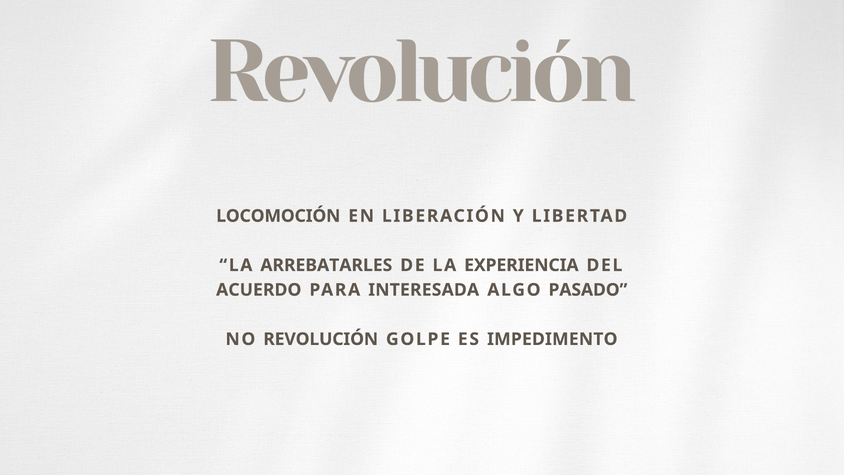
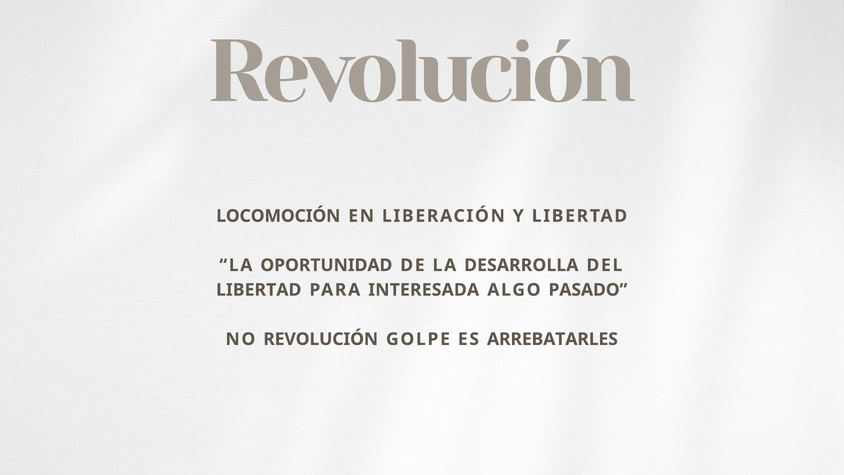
ARREBATARLES: ARREBATARLES -> OPORTUNIDAD (326, 265)
EXPERIENCIA: EXPERIENCIA -> DESARROLLA (521, 265)
ACUERDO: ACUERDO -> LIBERTAD (259, 290)
IMPEDIMENTO: IMPEDIMENTO -> ARREBATARLES (552, 339)
